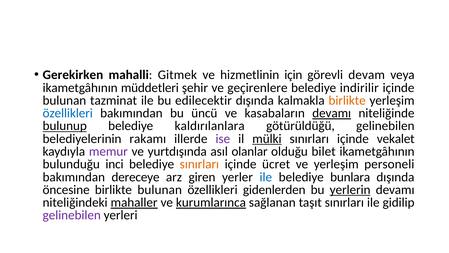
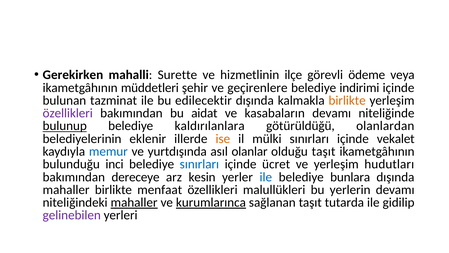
Gitmek: Gitmek -> Surette (177, 75)
için: için -> ilçe (293, 75)
devam: devam -> ödeme (367, 75)
indirilir: indirilir -> indirimi (359, 88)
özellikleri colour: blue -> purple (68, 113)
üncü: üncü -> aidat (204, 113)
devamı underline: present -> none (332, 113)
götürüldüğü gelinebilen: gelinebilen -> olanlardan (385, 126)
rakamı: rakamı -> eklenir (148, 138)
ise colour: purple -> orange (223, 138)
mülki underline: present -> none (267, 138)
memur colour: purple -> blue (108, 151)
olduğu bilet: bilet -> taşıt (324, 151)
sınırları colour: orange -> blue (199, 164)
personeli: personeli -> hudutları (389, 164)
giren: giren -> kesin (202, 177)
öncesine: öncesine -> mahaller (66, 189)
birlikte bulunan: bulunan -> menfaat (160, 189)
gidenlerden: gidenlerden -> malullükleri (274, 189)
yerlerin underline: present -> none (350, 189)
taşıt sınırları: sınırları -> tutarda (344, 202)
